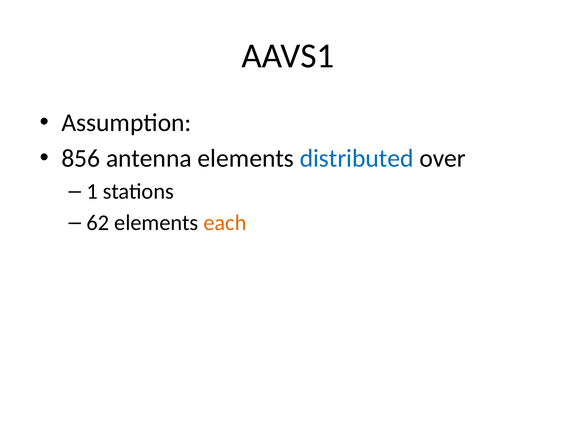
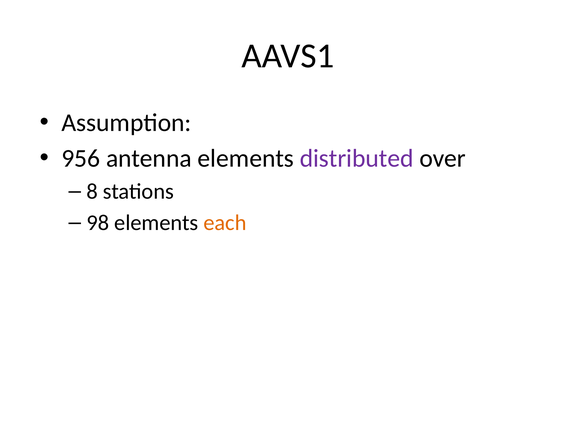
856: 856 -> 956 (81, 158)
distributed colour: blue -> purple (357, 158)
1: 1 -> 8 (92, 192)
62: 62 -> 98 (98, 223)
